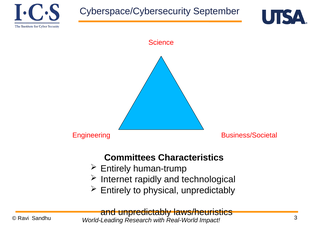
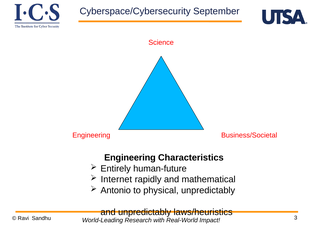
Committees: Committees -> Engineering (130, 157)
human-trump: human-trump -> human-future (160, 168)
technological: technological -> mathematical (209, 179)
Entirely: Entirely -> Antonio (116, 190)
